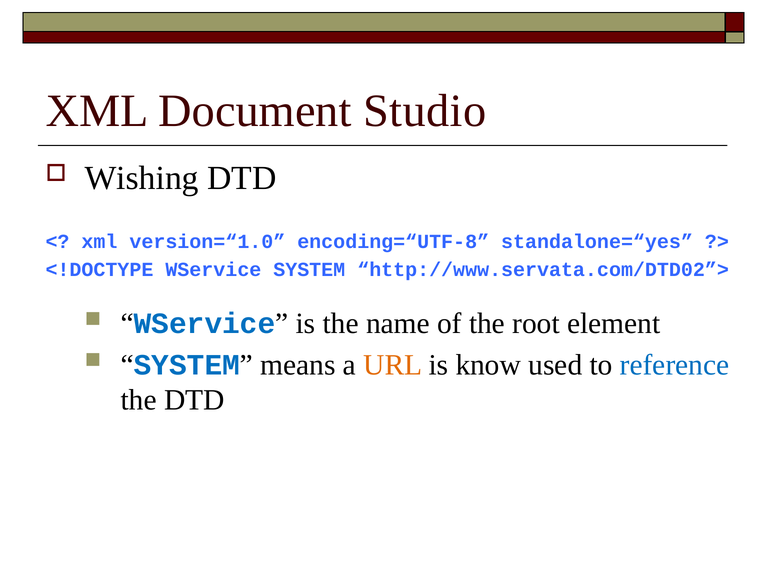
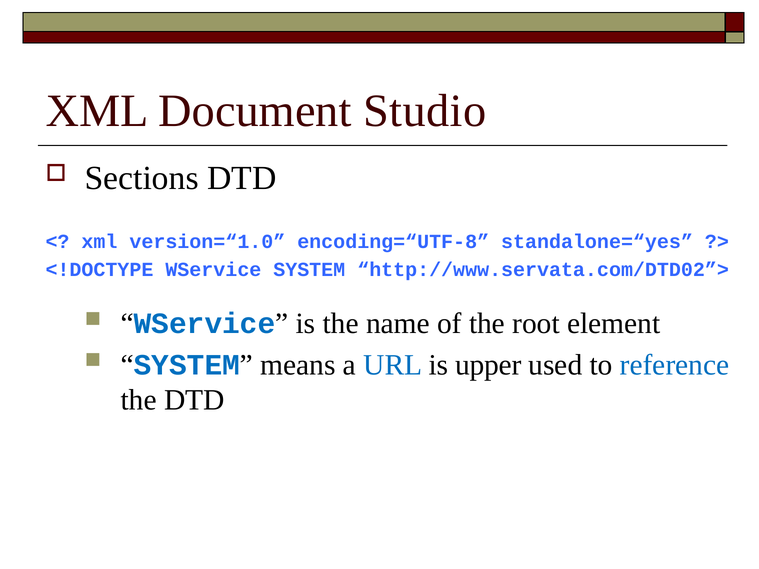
Wishing: Wishing -> Sections (142, 178)
URL colour: orange -> blue (393, 365)
know: know -> upper (488, 365)
